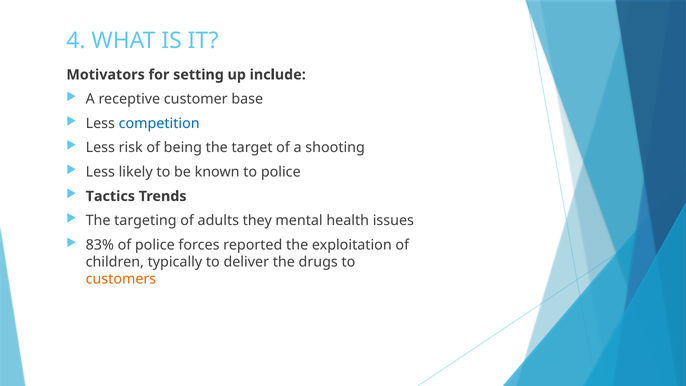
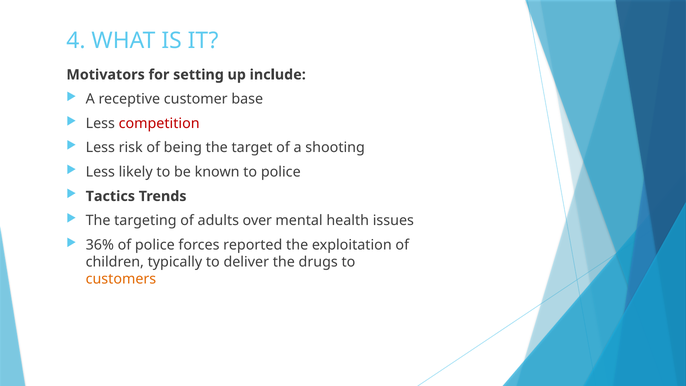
competition colour: blue -> red (159, 123)
they: they -> over (257, 221)
83%: 83% -> 36% (100, 245)
